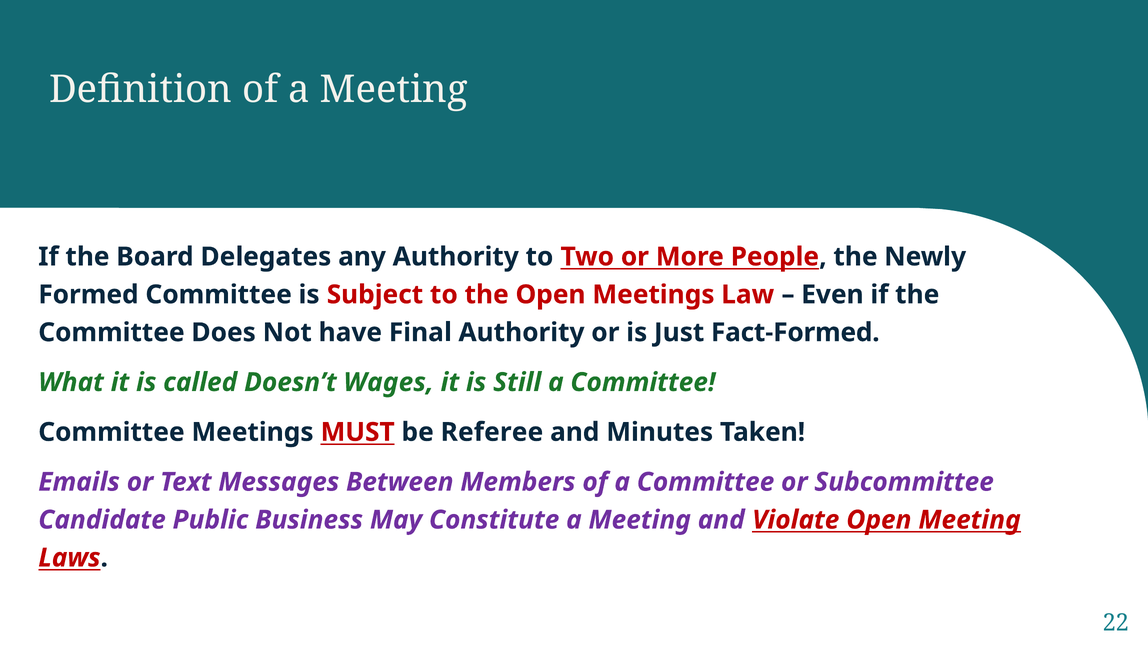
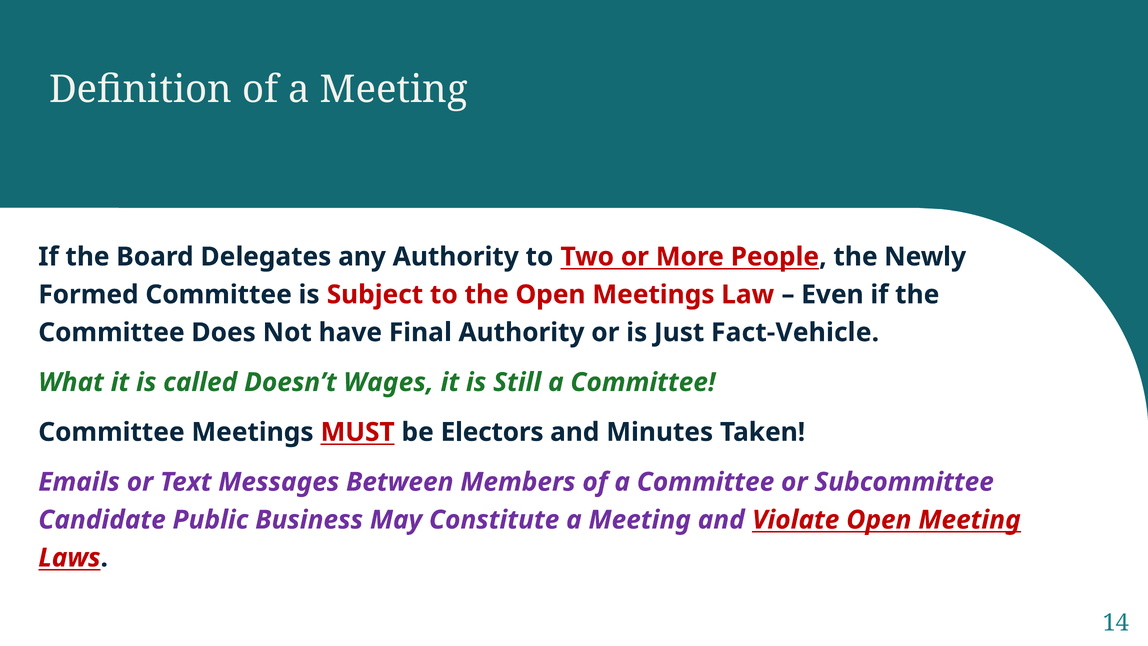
Fact-Formed: Fact-Formed -> Fact-Vehicle (795, 332)
Referee: Referee -> Electors (492, 432)
22: 22 -> 14 (1116, 623)
